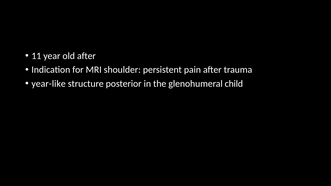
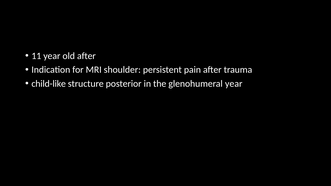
year-like: year-like -> child-like (49, 84)
glenohumeral child: child -> year (234, 84)
